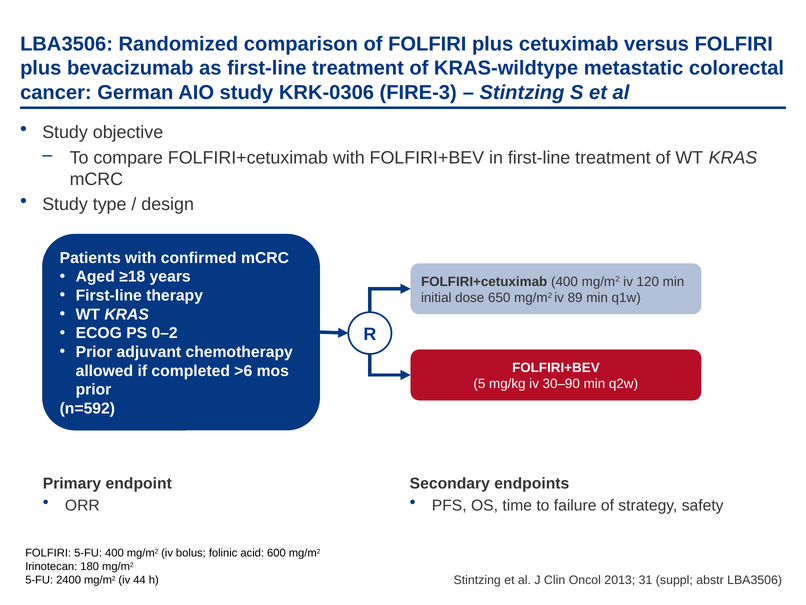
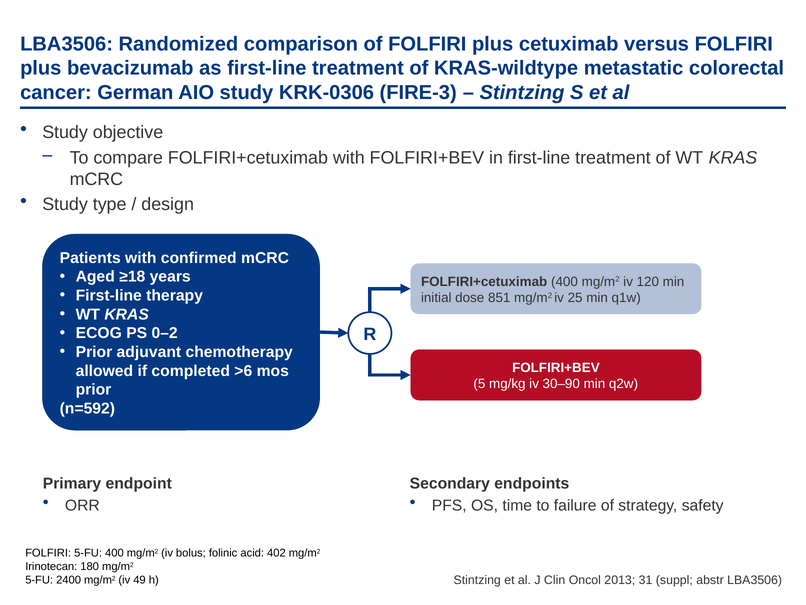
650: 650 -> 851 (499, 297)
89: 89 -> 25 (575, 297)
600: 600 -> 402 (276, 553)
44: 44 -> 49 (139, 580)
